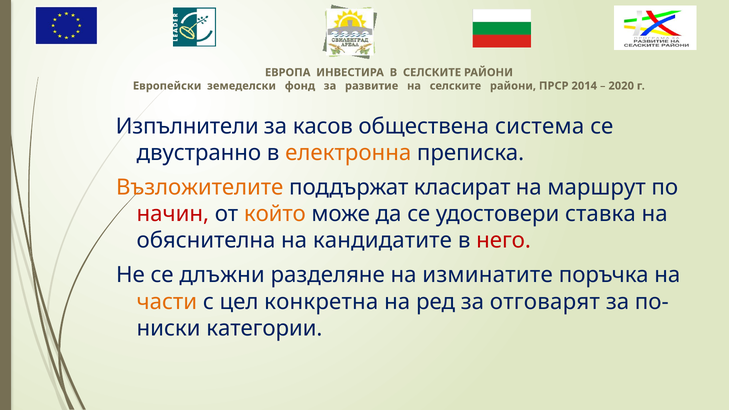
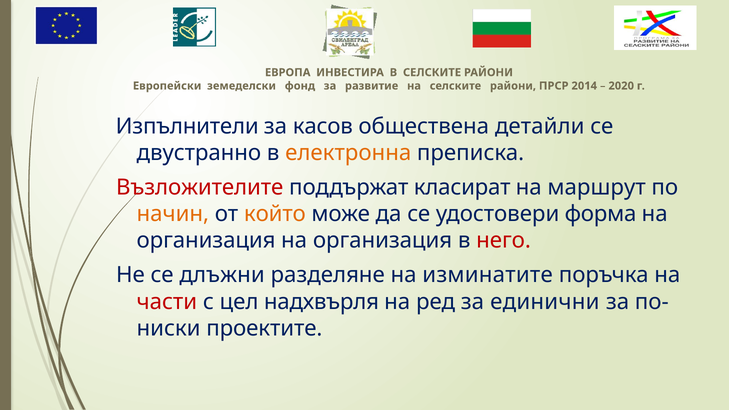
система: система -> детайли (540, 126)
Възложителите colour: orange -> red (200, 187)
начин colour: red -> orange (173, 214)
ставка: ставка -> форма (601, 214)
обяснителна: обяснителна -> организация (206, 241)
кандидатите: кандидатите -> организация (383, 241)
части colour: orange -> red (167, 302)
конкретна: конкретна -> надхвърля (321, 302)
отговарят: отговарят -> единични (545, 302)
категории: категории -> проектите (264, 328)
